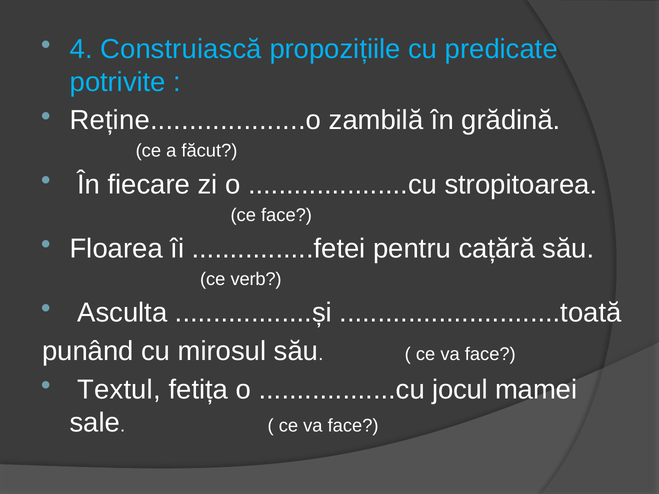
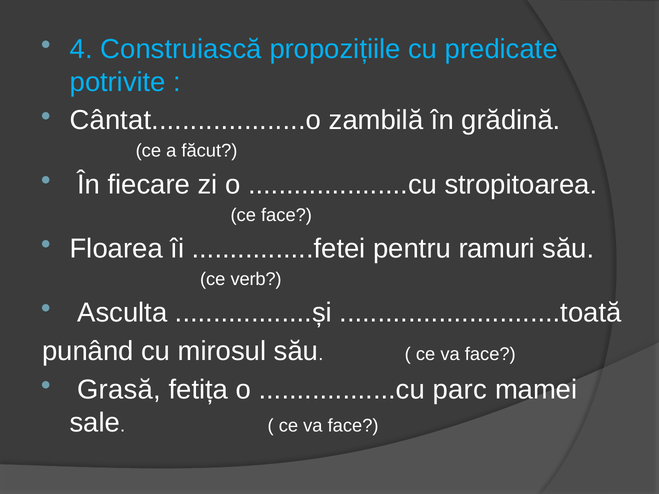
Reține....................o: Reține....................o -> Cântat....................o (195, 120)
cațără: cațără -> ramuri (497, 249)
Textul: Textul -> Grasă (119, 390)
jocul: jocul -> parc (460, 390)
